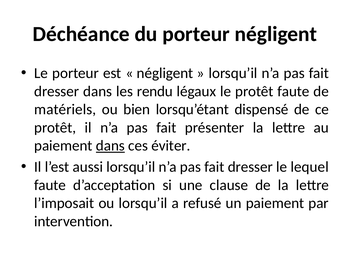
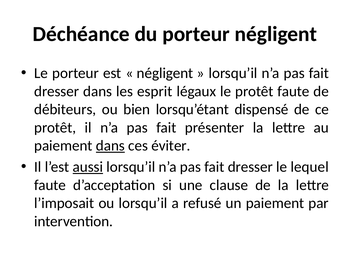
rendu: rendu -> esprit (155, 91)
matériels: matériels -> débiteurs (65, 109)
aussi underline: none -> present (88, 167)
